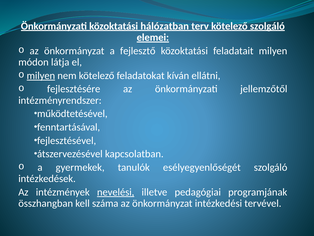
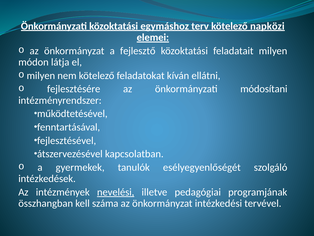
hálózatban: hálózatban -> egymáshoz (165, 26)
kötelező szolgáló: szolgáló -> napközi (267, 26)
milyen underline: present -> none (41, 75)
jellemzőtől: jellemzőtől -> módosítani (264, 89)
